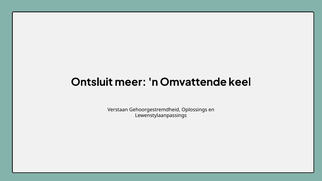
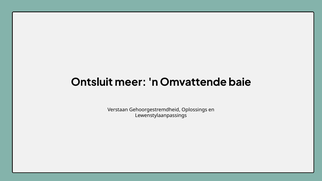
keel: keel -> baie (240, 82)
